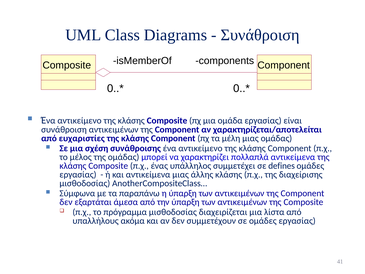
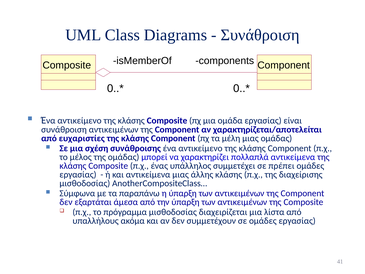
defines: defines -> πρέπει (281, 166)
